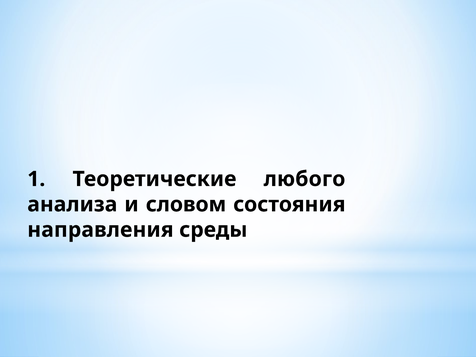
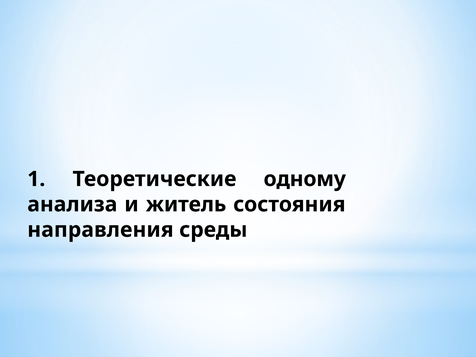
любого: любого -> одному (305, 179)
словом: словом -> житель (186, 204)
